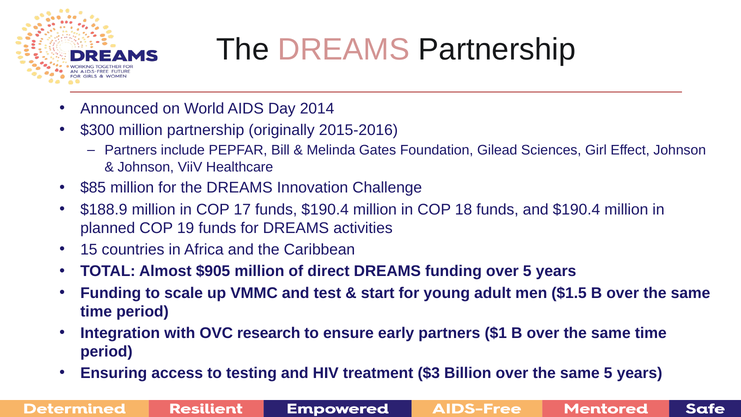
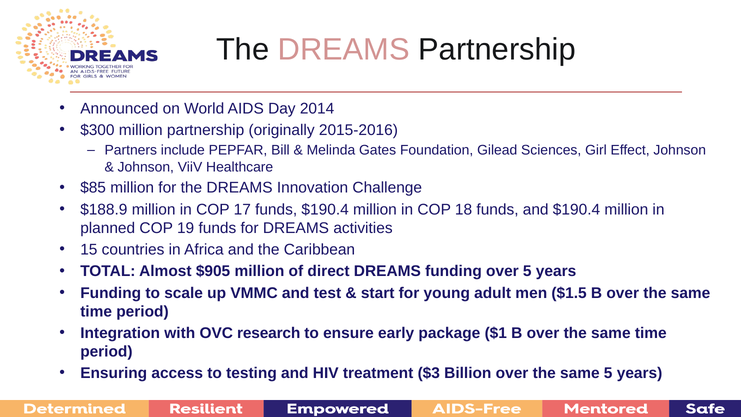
early partners: partners -> package (449, 333)
